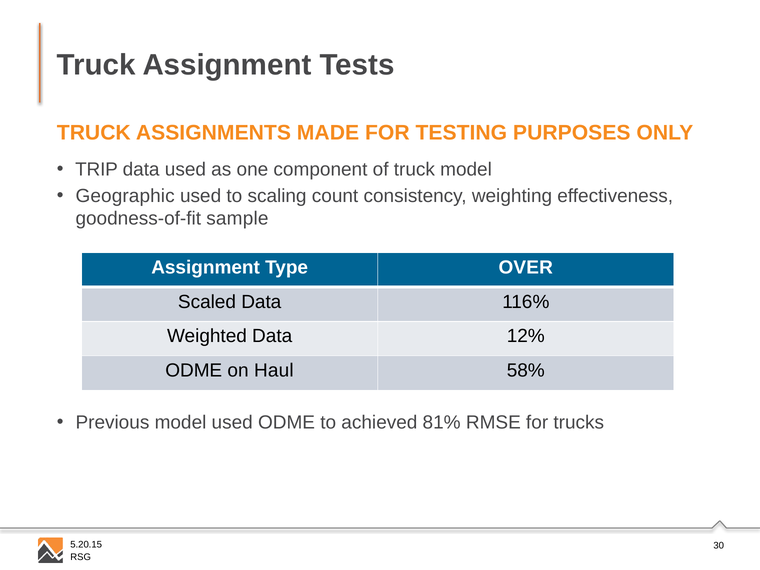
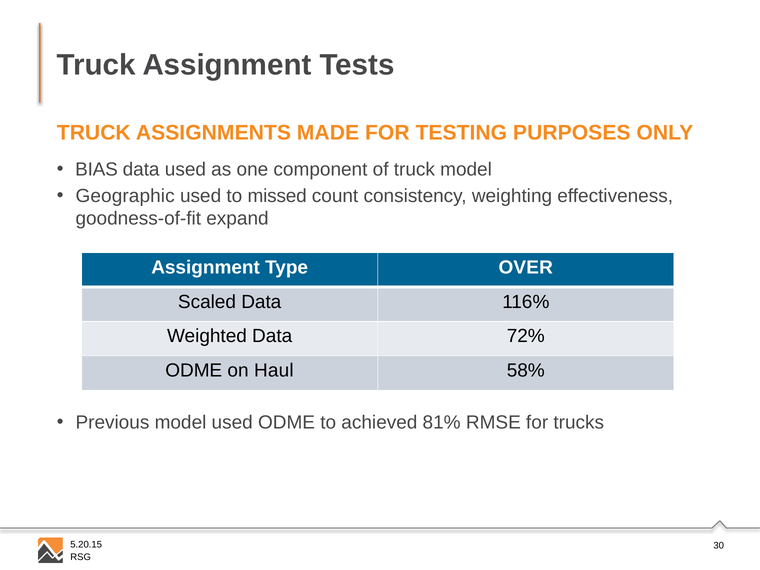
TRIP: TRIP -> BIAS (97, 169)
scaling: scaling -> missed (277, 196)
sample: sample -> expand (237, 219)
12%: 12% -> 72% (526, 336)
